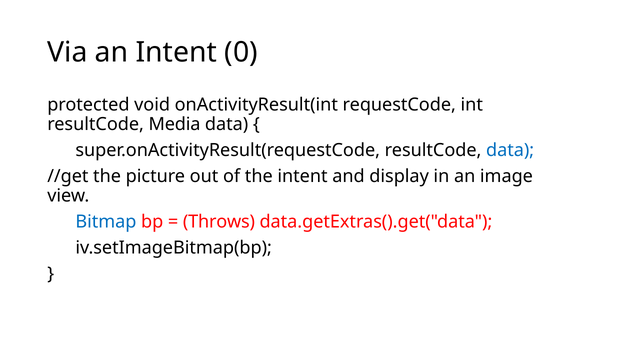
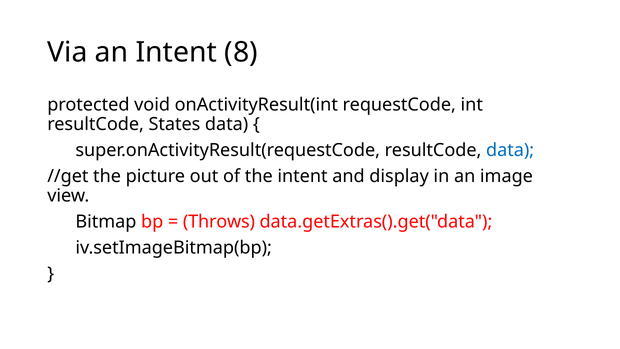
0: 0 -> 8 (241, 52)
Media: Media -> States (174, 124)
Bitmap colour: blue -> black (106, 222)
